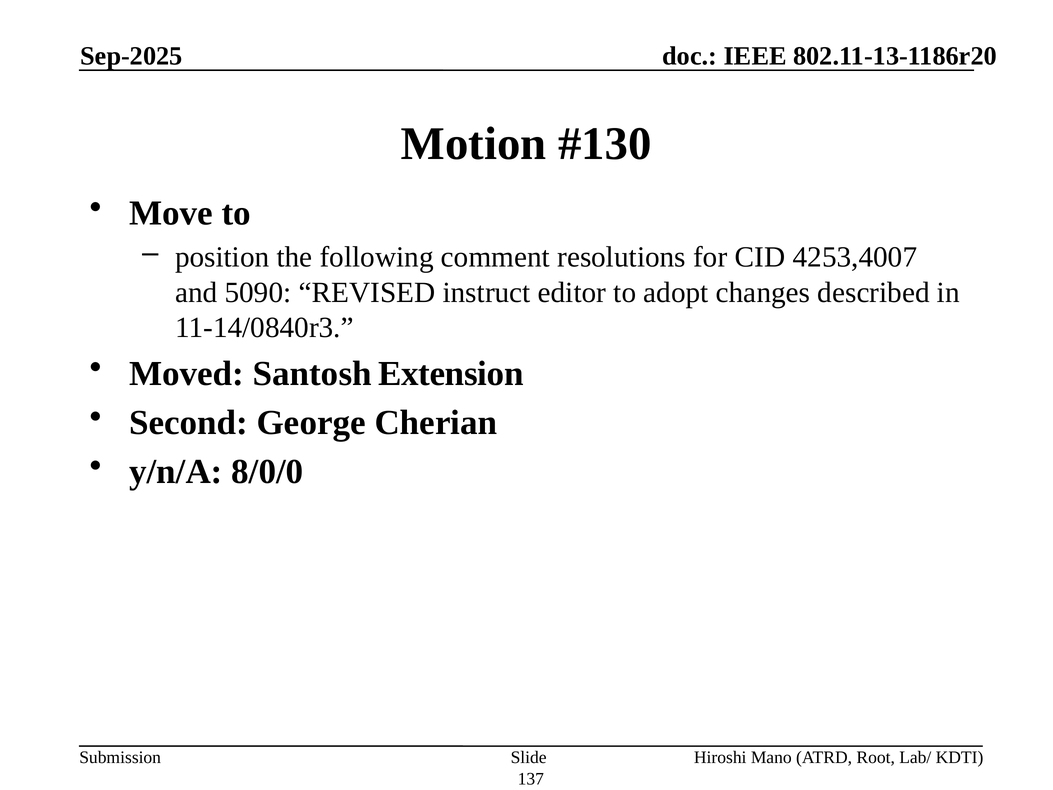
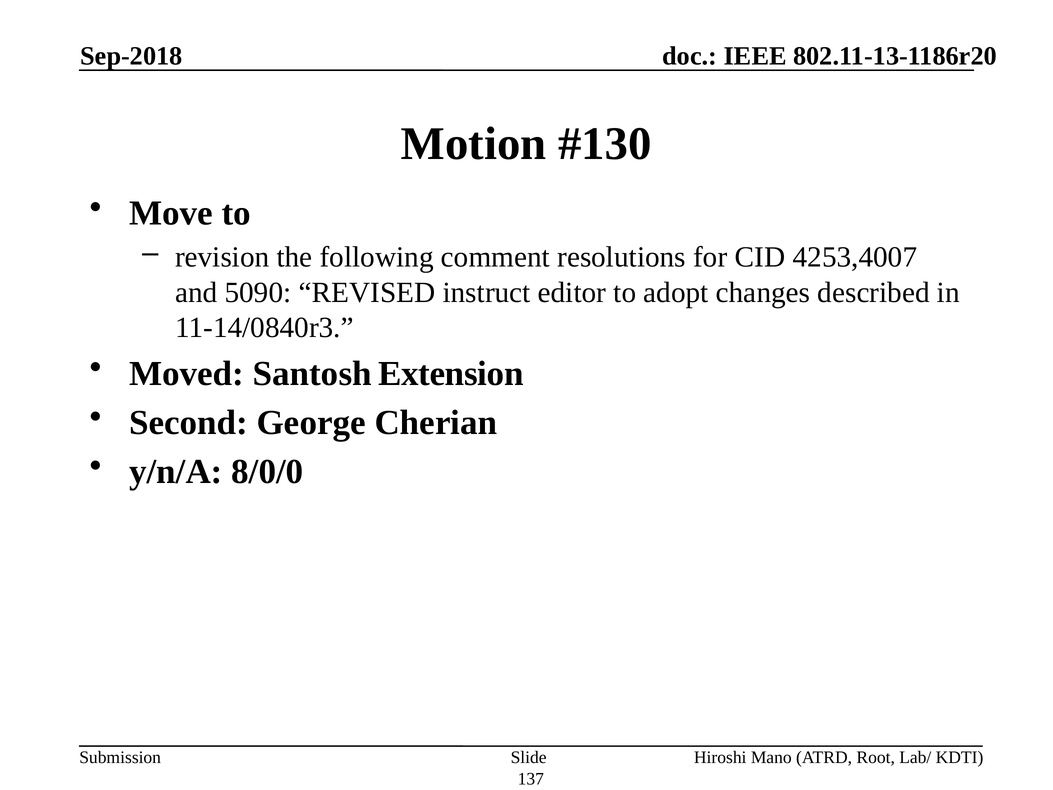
Sep-2025: Sep-2025 -> Sep-2018 (131, 56)
position: position -> revision (222, 257)
